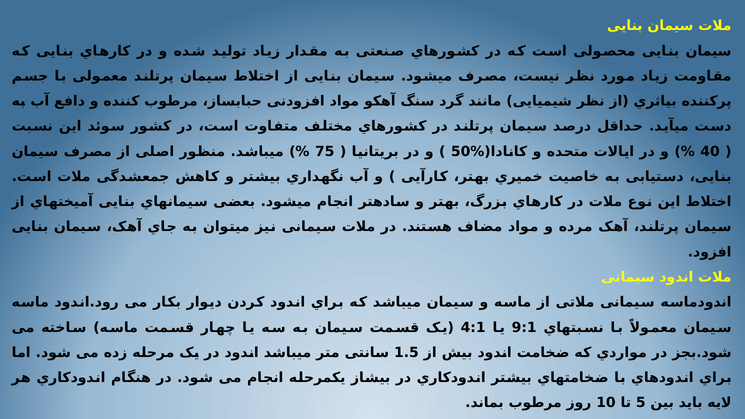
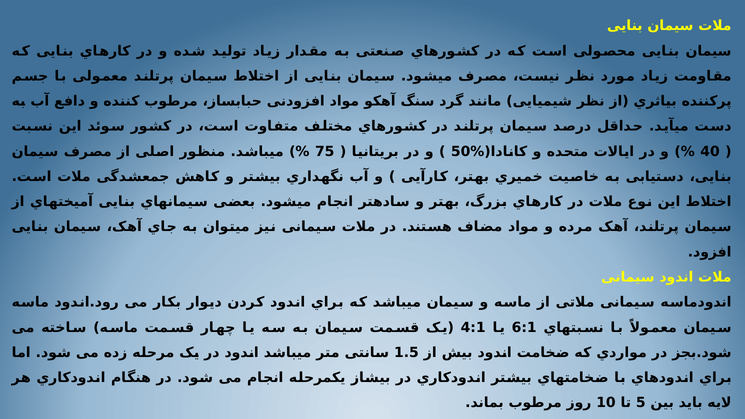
9:1: 9:1 -> 6:1 (524, 327)
